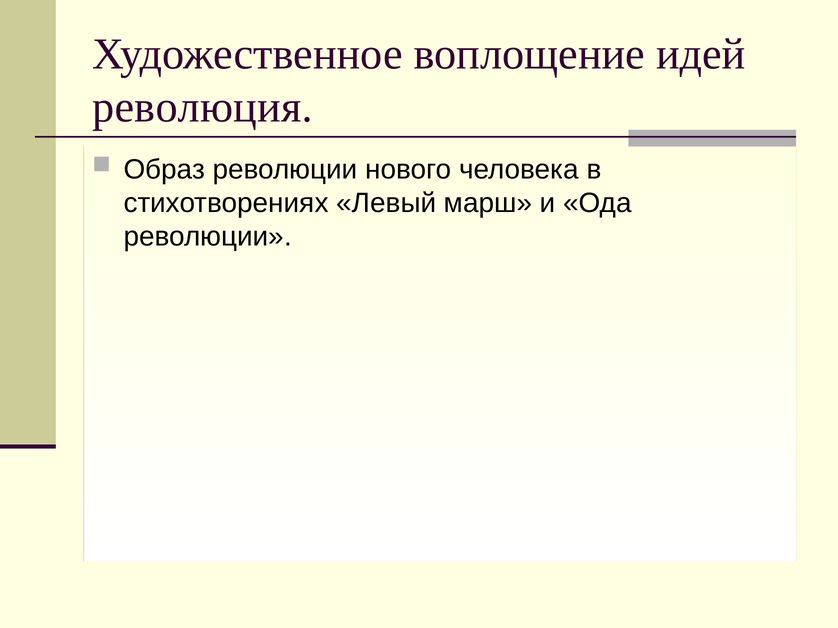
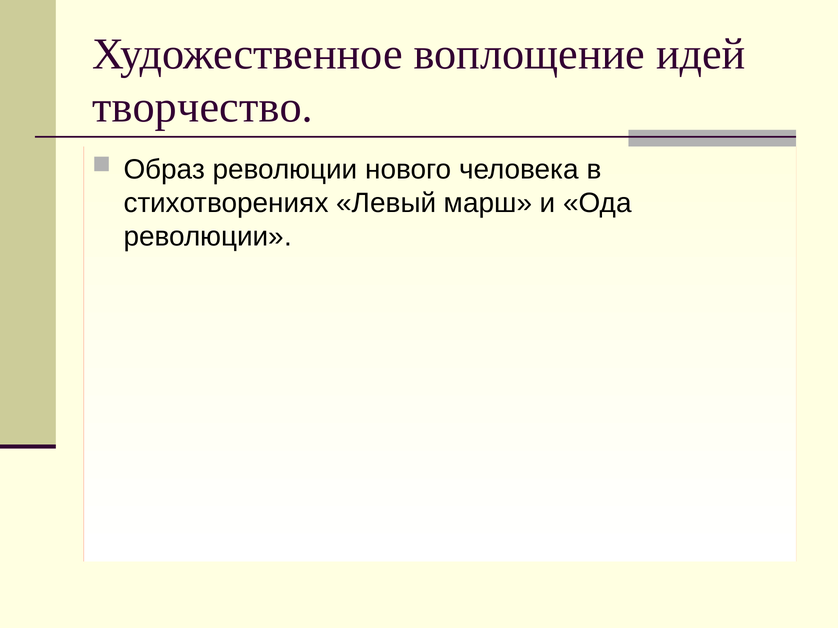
революция: революция -> творчество (203, 107)
